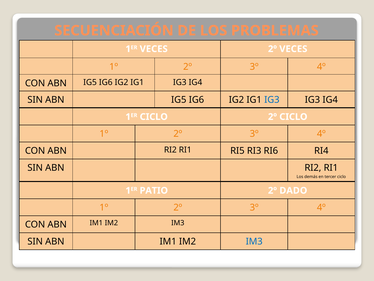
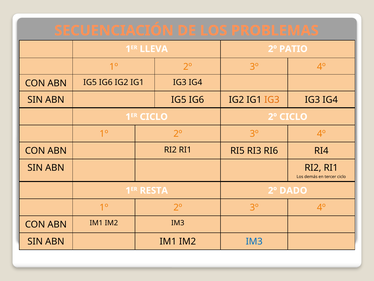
1ER VECES: VECES -> LLEVA (154, 49)
2º VECES: VECES -> PATIO (293, 49)
IG3 colour: blue -> orange (272, 99)
PATIO: PATIO -> RESTA (154, 190)
